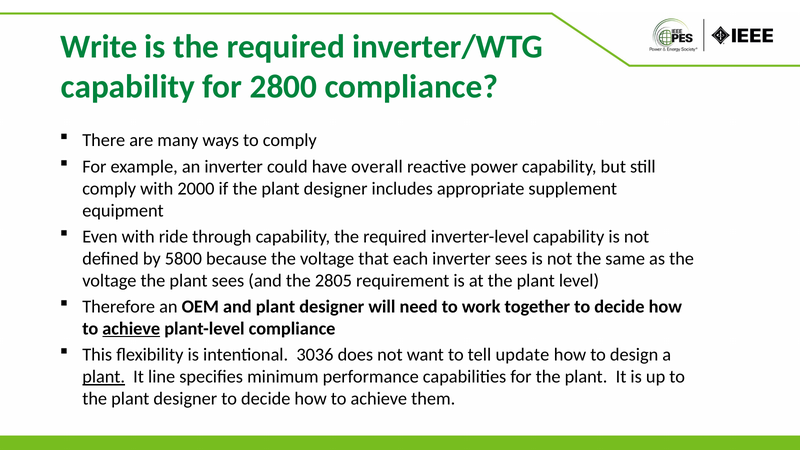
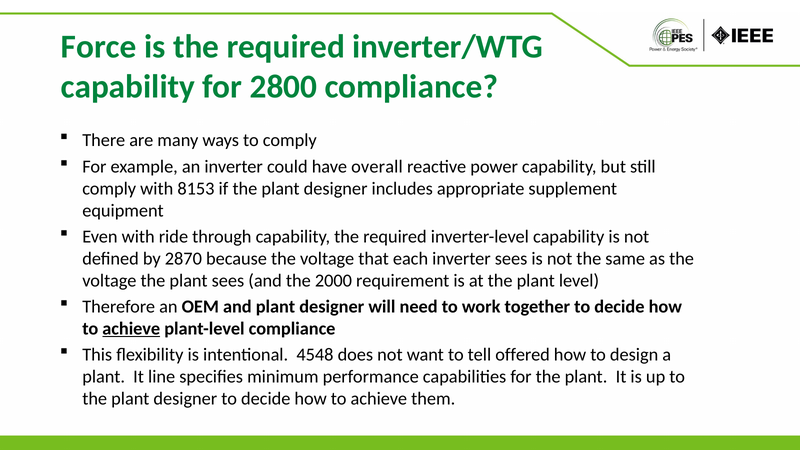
Write: Write -> Force (99, 47)
2000: 2000 -> 8153 (196, 188)
5800: 5800 -> 2870 (183, 259)
2805: 2805 -> 2000 (333, 281)
3036: 3036 -> 4548 (315, 355)
update: update -> offered (523, 355)
plant underline: present -> none (104, 377)
